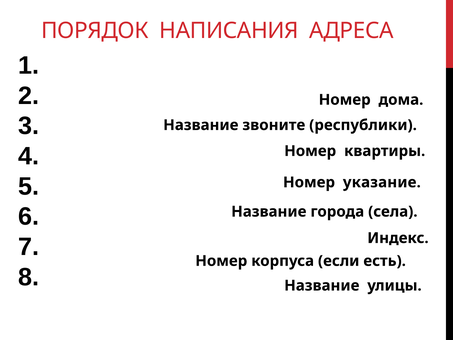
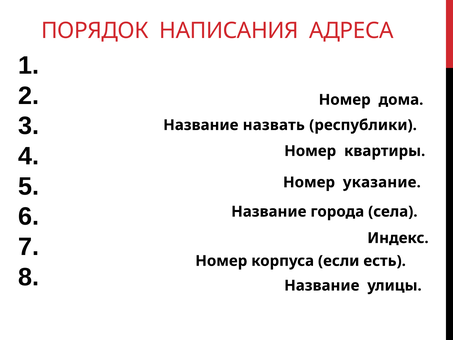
звоните: звоните -> назвать (274, 125)
